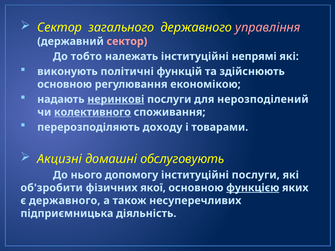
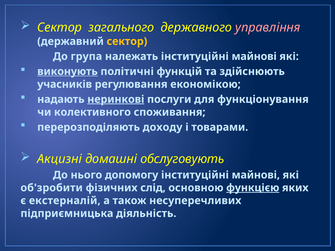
сектор colour: pink -> yellow (127, 41)
тобто: тобто -> група (86, 56)
належать інституційні непрямі: непрямі -> майнові (254, 56)
виконують underline: none -> present (67, 72)
основною: основною -> учасників (65, 84)
нерозподілений: нерозподілений -> функціонування (263, 99)
колективного underline: present -> none (92, 112)
послуги: послуги -> майнові (256, 175)
якої: якої -> слід (153, 188)
є державного: державного -> екстерналій (65, 201)
